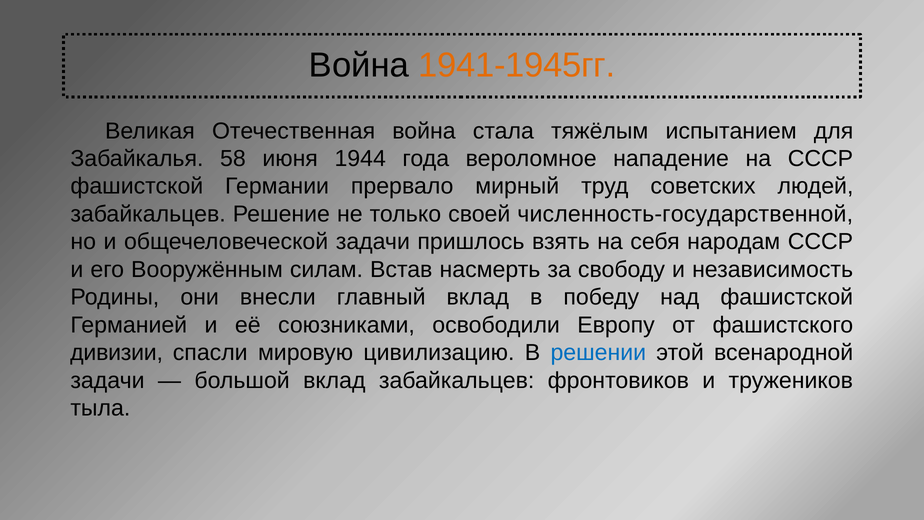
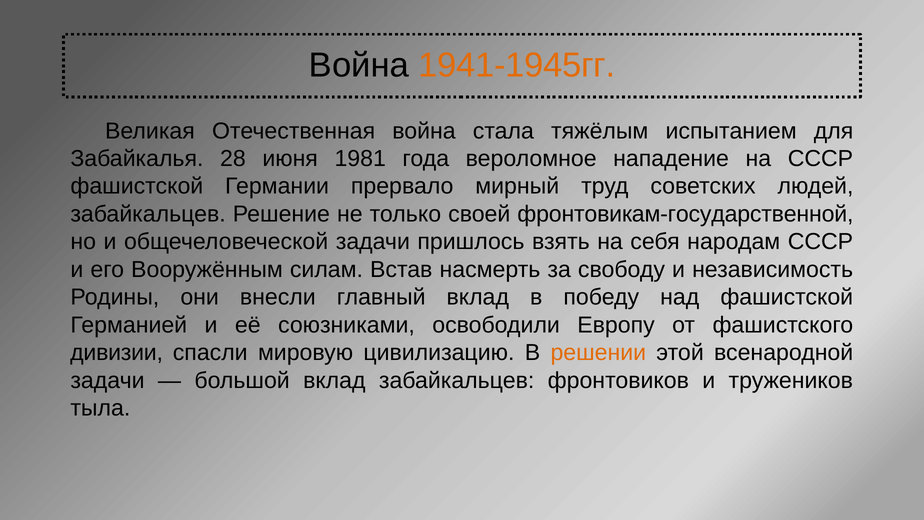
58: 58 -> 28 (233, 159)
1944: 1944 -> 1981 (360, 159)
численность-государственной: численность-государственной -> фронтовикам-государственной (685, 214)
решении colour: blue -> orange (598, 353)
